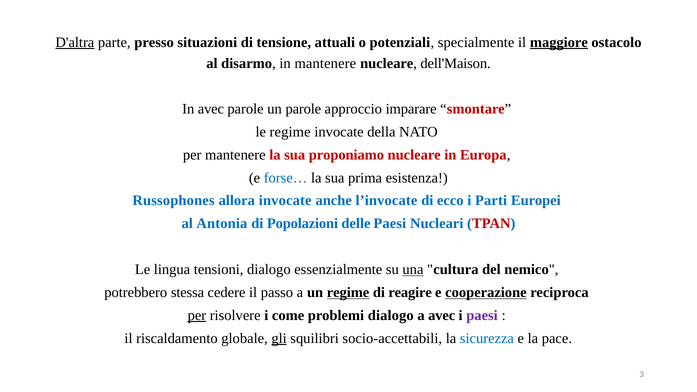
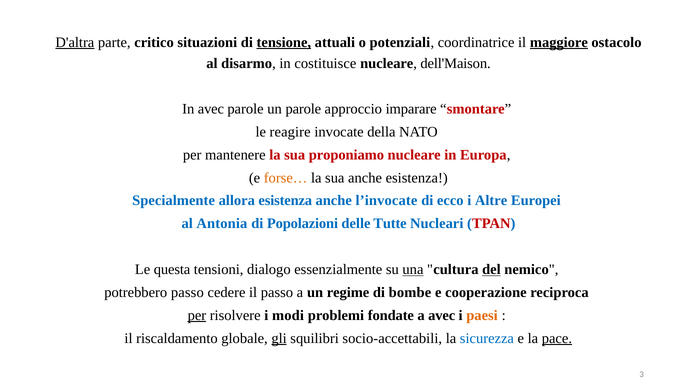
presso: presso -> critico (154, 42)
tensione underline: none -> present (284, 42)
specialmente: specialmente -> coordinatrice (476, 42)
in mantenere: mantenere -> costituisce (325, 63)
le regime: regime -> reagire (290, 132)
forse… colour: blue -> orange (286, 178)
sua prima: prima -> anche (365, 178)
Russophones: Russophones -> Specialmente (174, 201)
allora invocate: invocate -> esistenza (285, 201)
Parti: Parti -> Altre (491, 201)
delle Paesi: Paesi -> Tutte (390, 224)
lingua: lingua -> questa (172, 270)
del underline: none -> present (491, 270)
potrebbero stessa: stessa -> passo (187, 292)
regime underline: present -> none (348, 292)
reagire: reagire -> bombe (410, 292)
cooperazione underline: present -> none (486, 292)
come: come -> modi (288, 315)
problemi dialogo: dialogo -> fondate (391, 315)
paesi colour: purple -> orange (482, 315)
pace underline: none -> present (557, 338)
